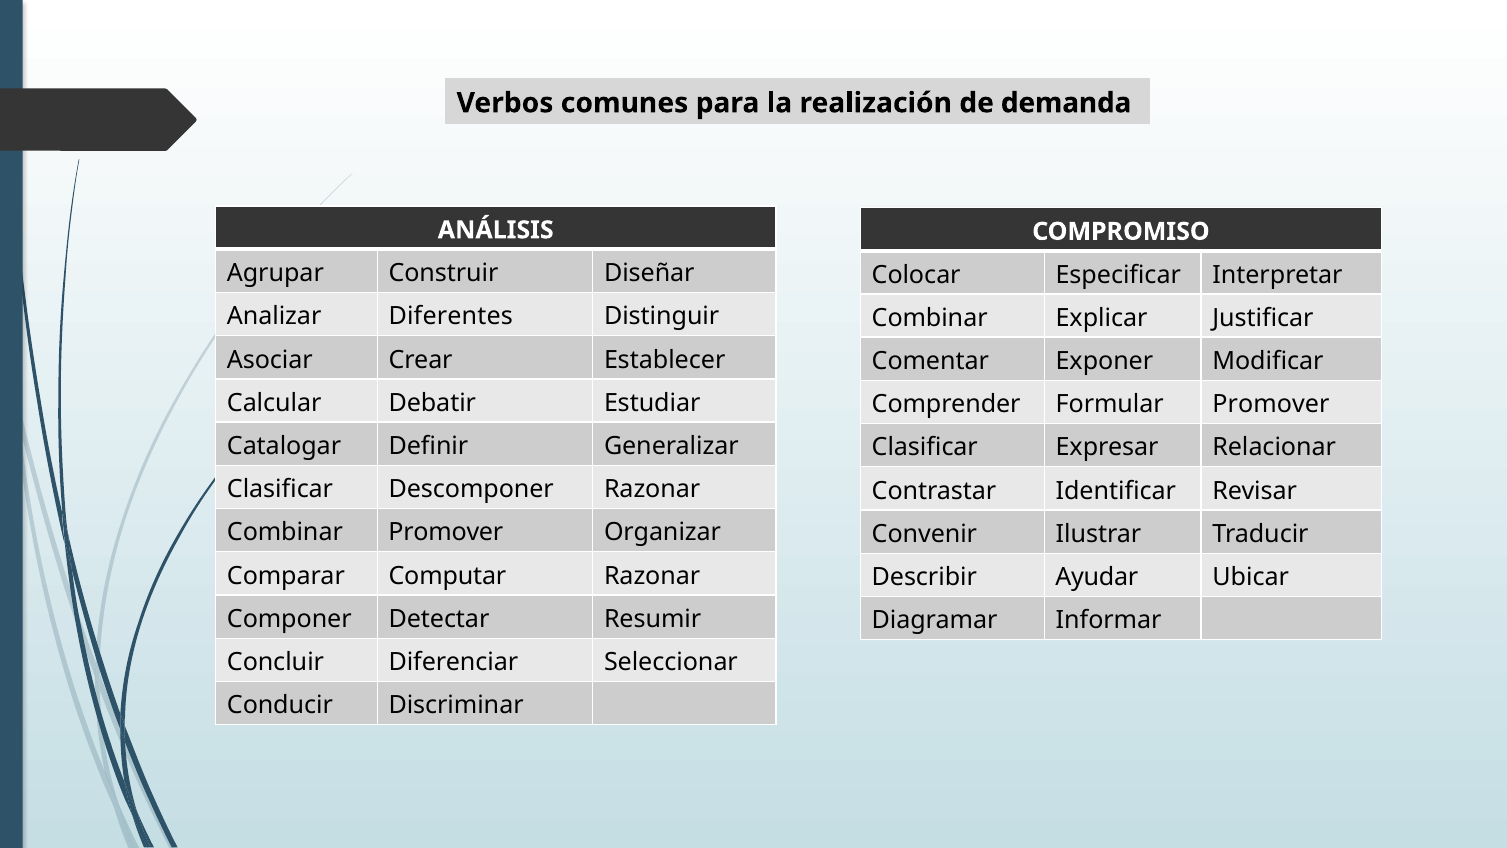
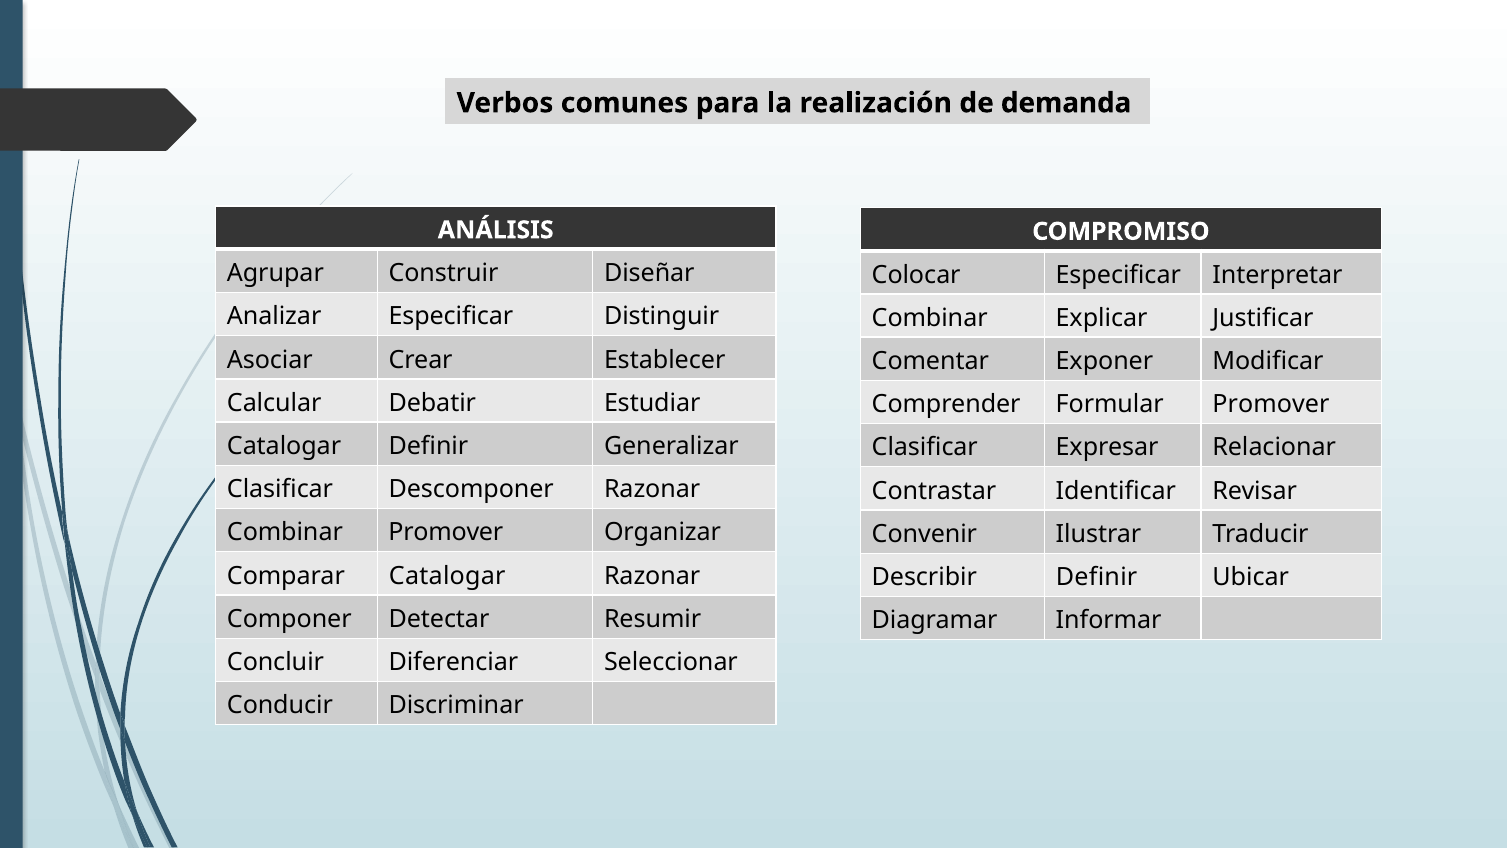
Analizar Diferentes: Diferentes -> Especificar (451, 316)
Comparar Computar: Computar -> Catalogar (447, 576)
Describir Ayudar: Ayudar -> Definir (1097, 577)
